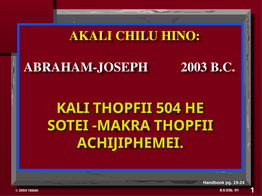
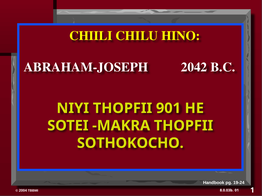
AKALI: AKALI -> CHIILI (91, 36)
2003: 2003 -> 2042 (194, 67)
KALI: KALI -> NIYI (73, 108)
504: 504 -> 901 (168, 108)
ACHIJIPHEMEI: ACHIJIPHEMEI -> SOTHOKOCHO (130, 143)
